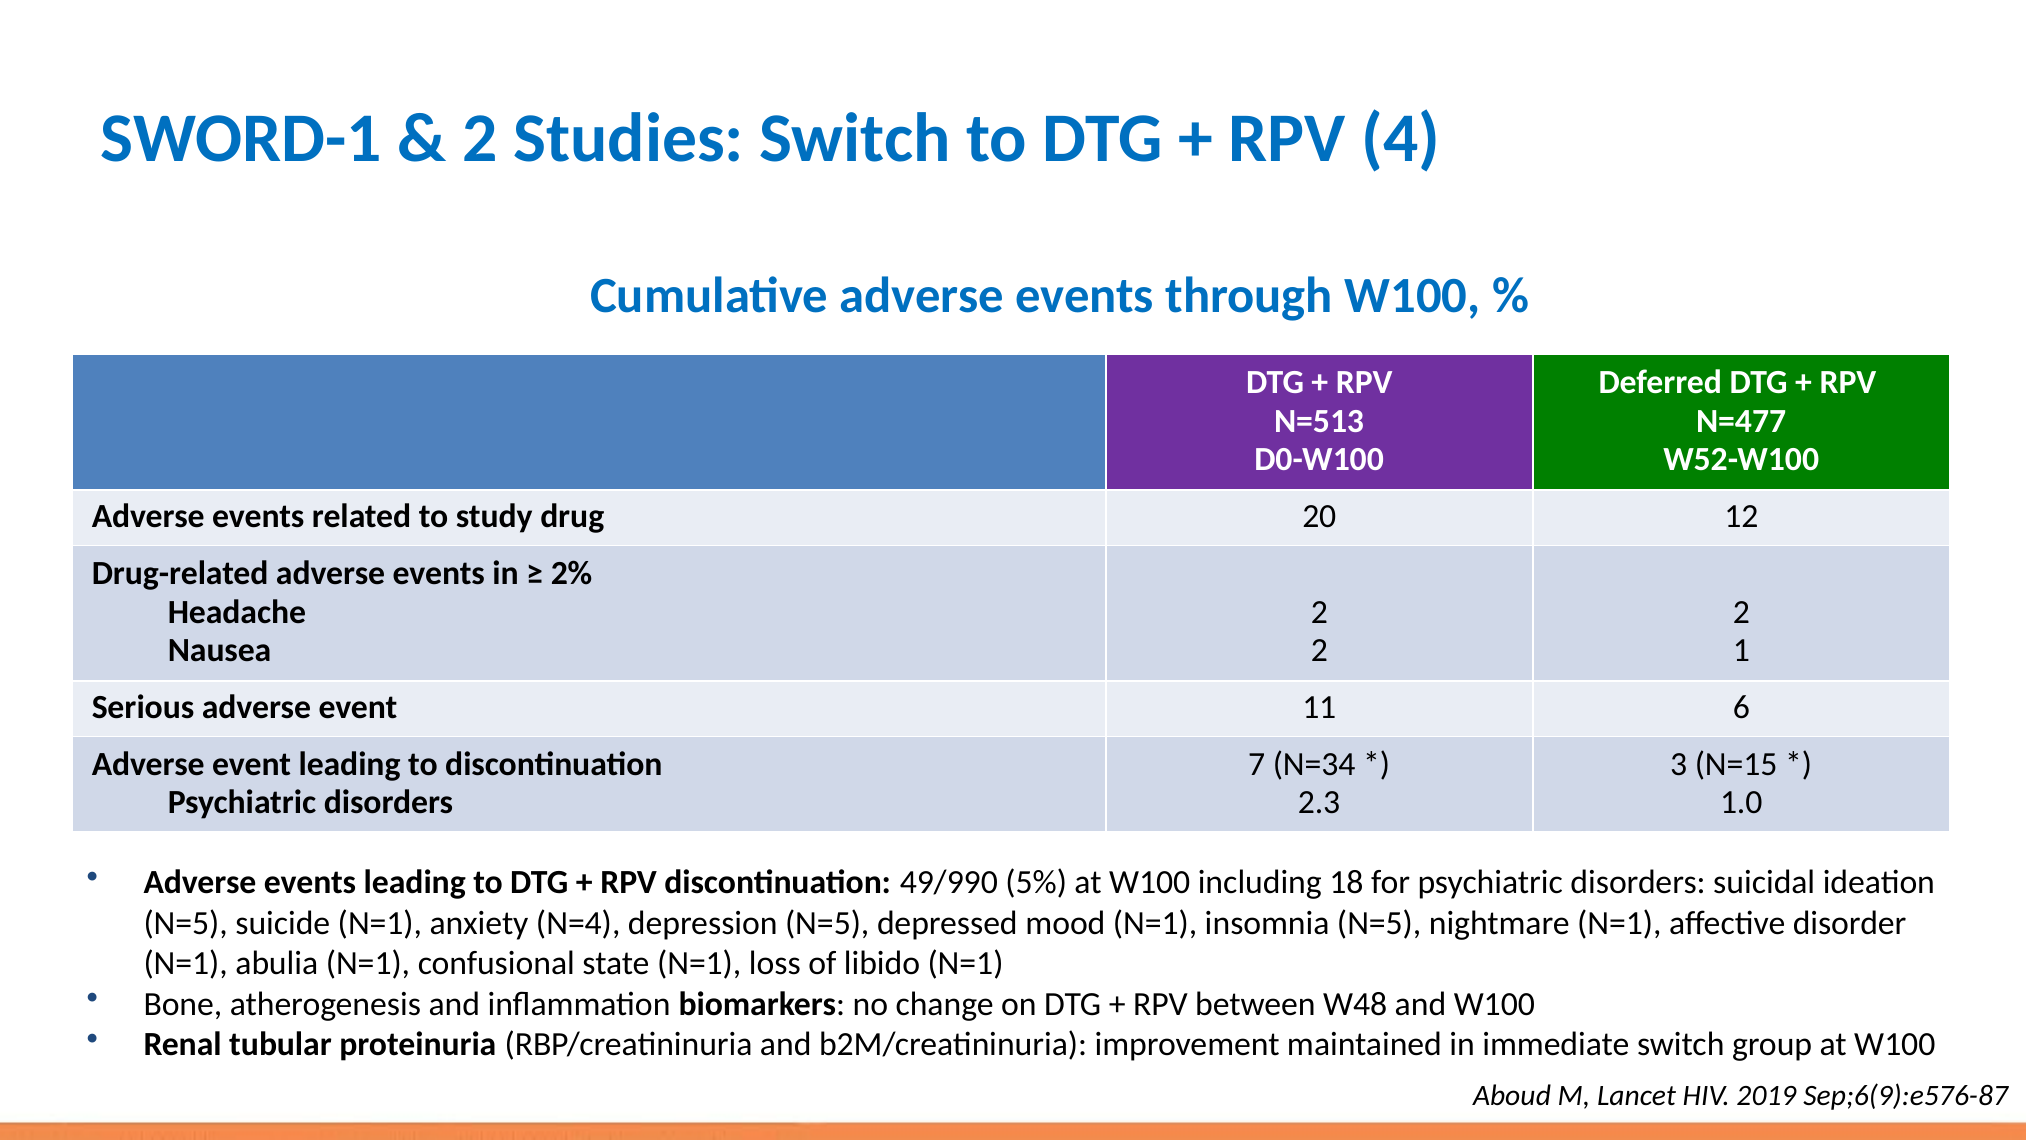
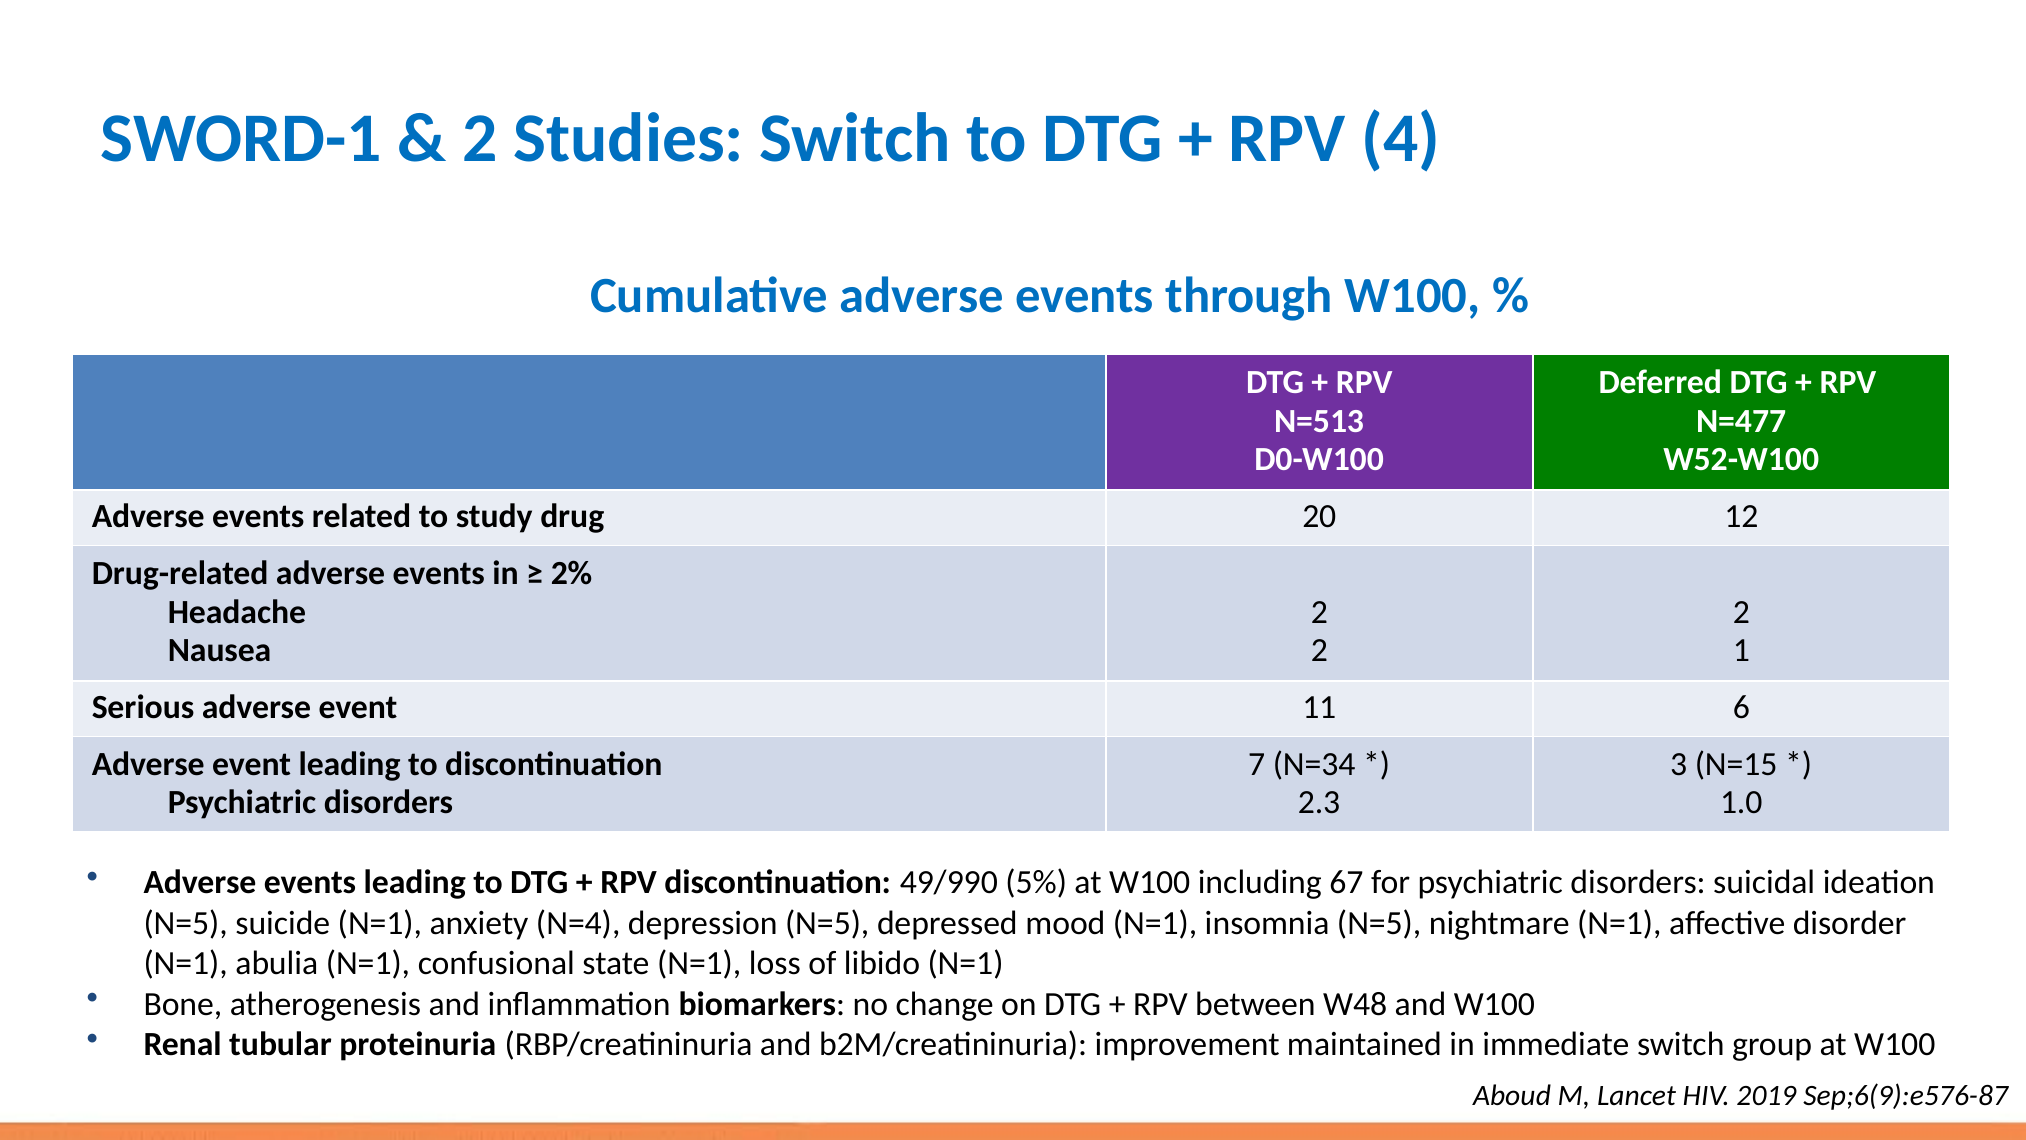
18: 18 -> 67 (1346, 882)
